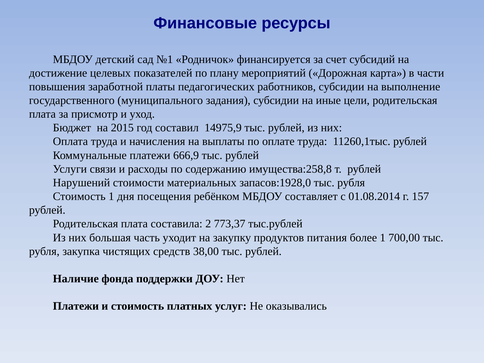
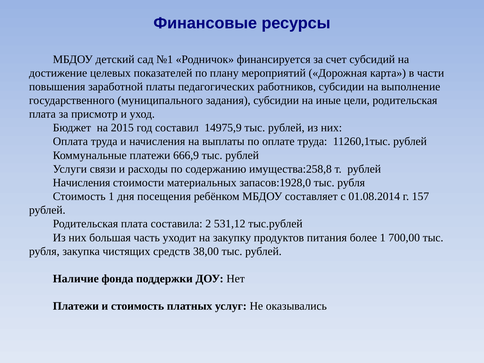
Нарушений: Нарушений -> Начисления (82, 183)
773,37: 773,37 -> 531,12 (230, 224)
